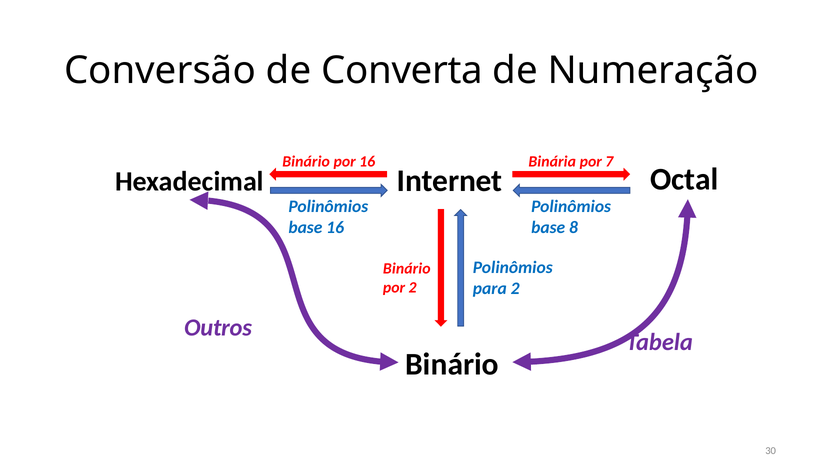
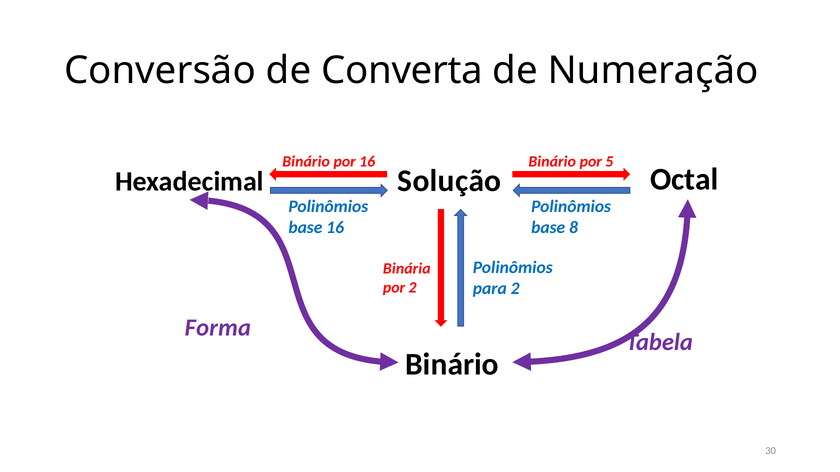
Binária: Binária -> Binário (552, 162)
7: 7 -> 5 (609, 162)
Internet: Internet -> Solução (449, 181)
Binário: Binário -> Binária (407, 269)
Outros: Outros -> Forma (218, 328)
